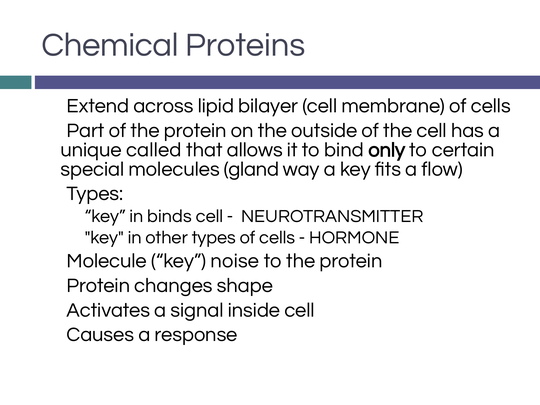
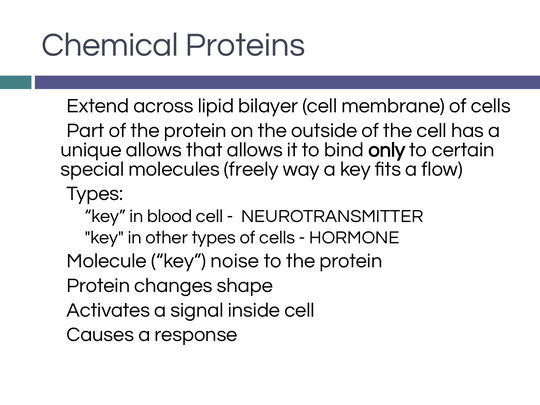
unique called: called -> allows (154, 150)
gland: gland -> freely (251, 169)
binds: binds -> blood (170, 216)
